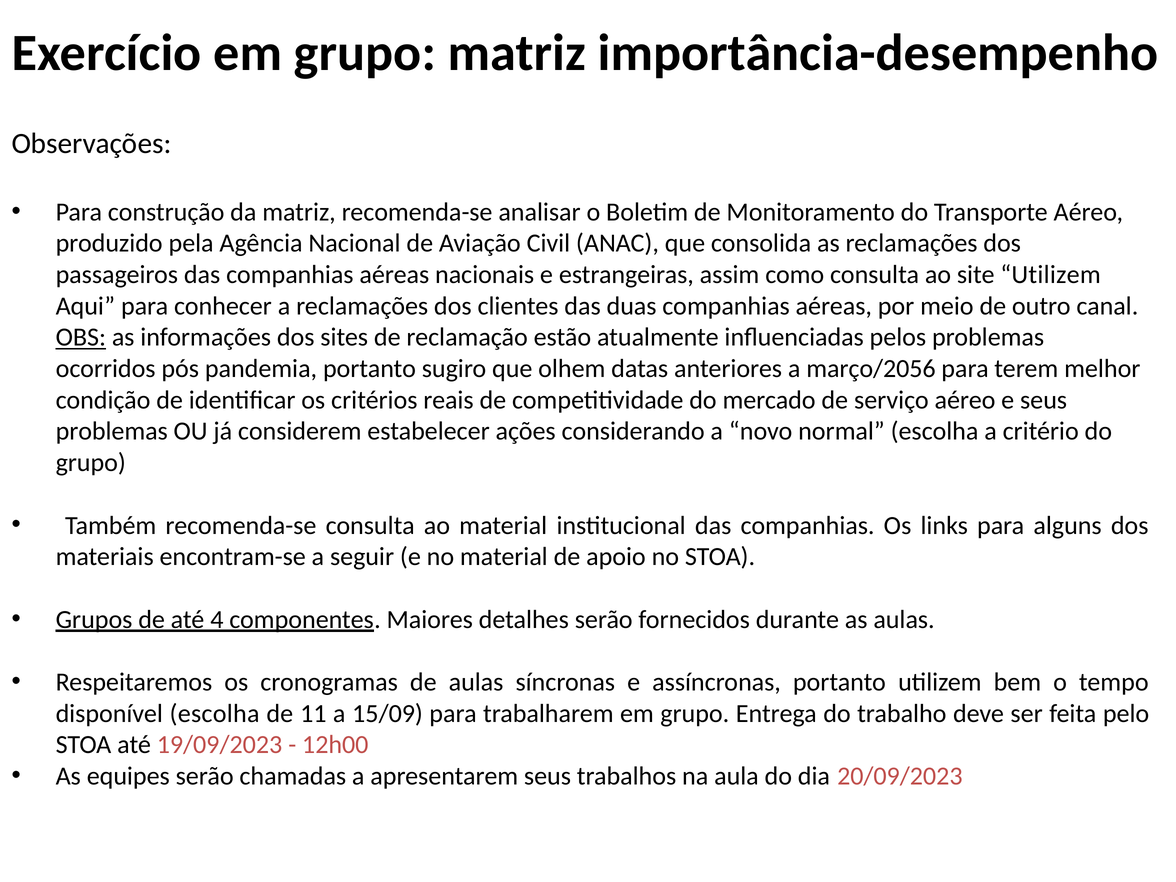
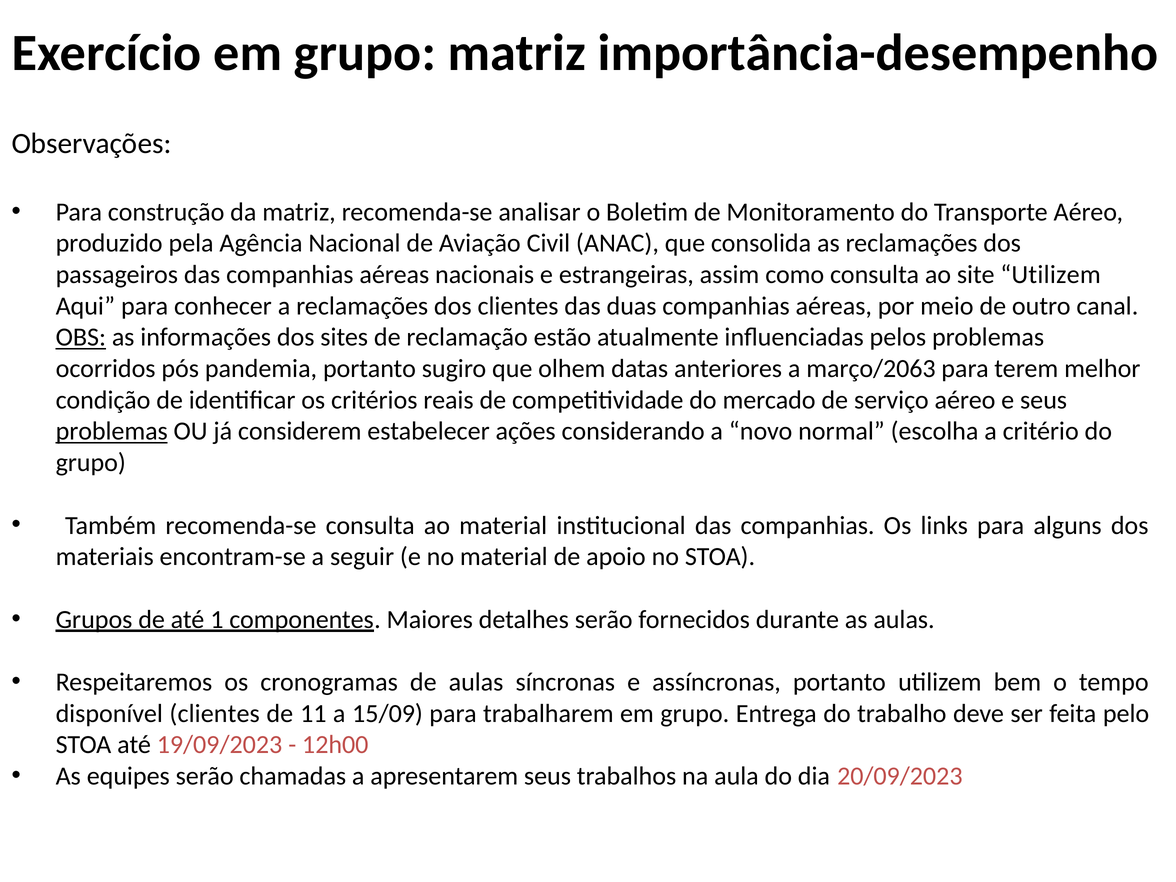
março/2056: março/2056 -> março/2063 (871, 369)
problemas underline: none -> present (112, 431)
4: 4 -> 1 (217, 619)
disponível escolha: escolha -> clientes (215, 713)
